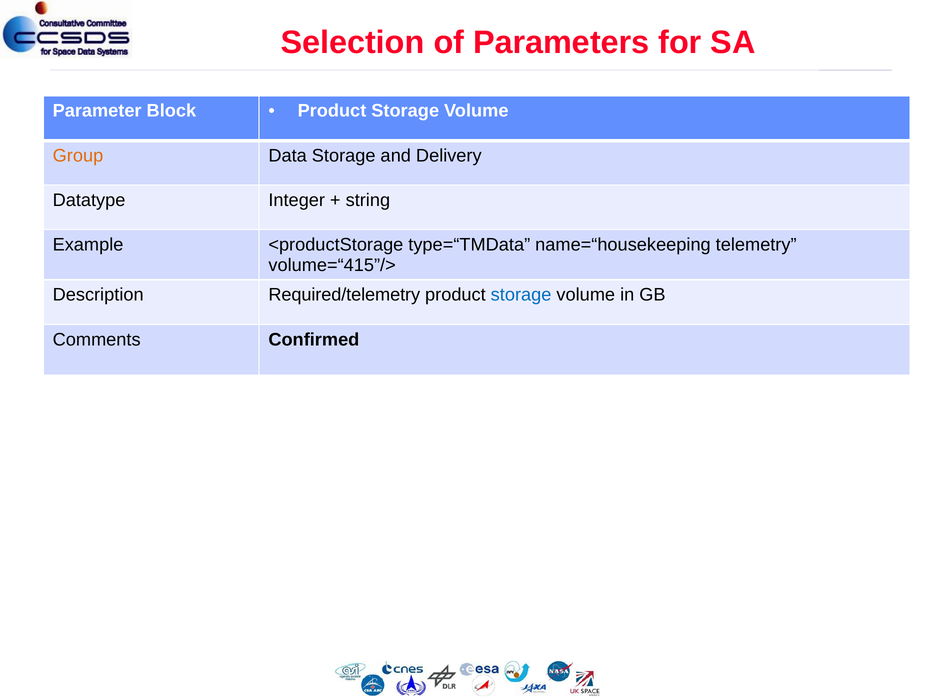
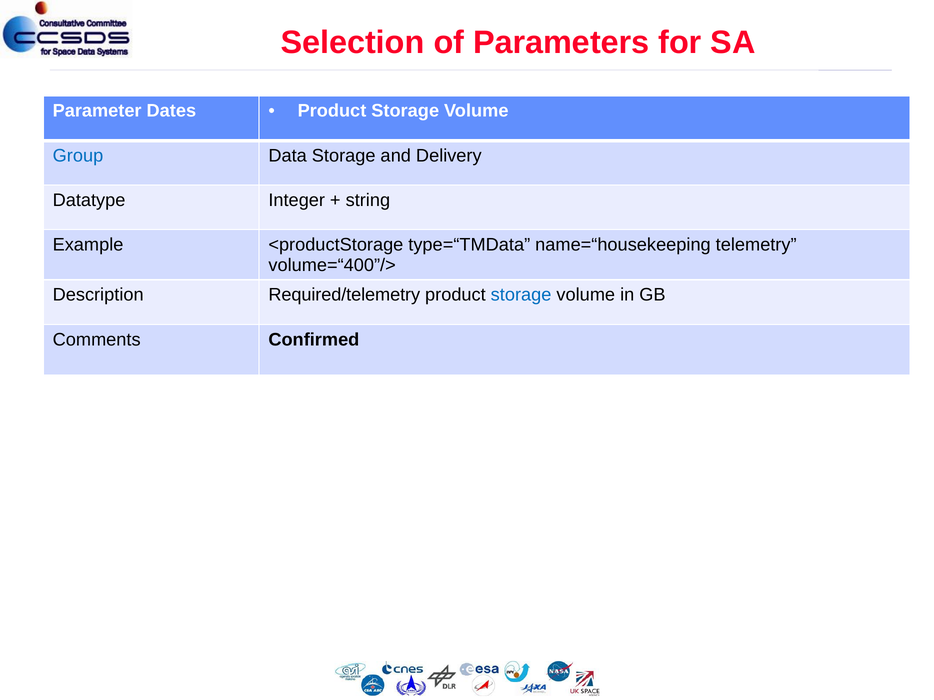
Block: Block -> Dates (171, 111)
Group colour: orange -> blue (78, 156)
volume=“415”/>: volume=“415”/> -> volume=“400”/> (332, 265)
